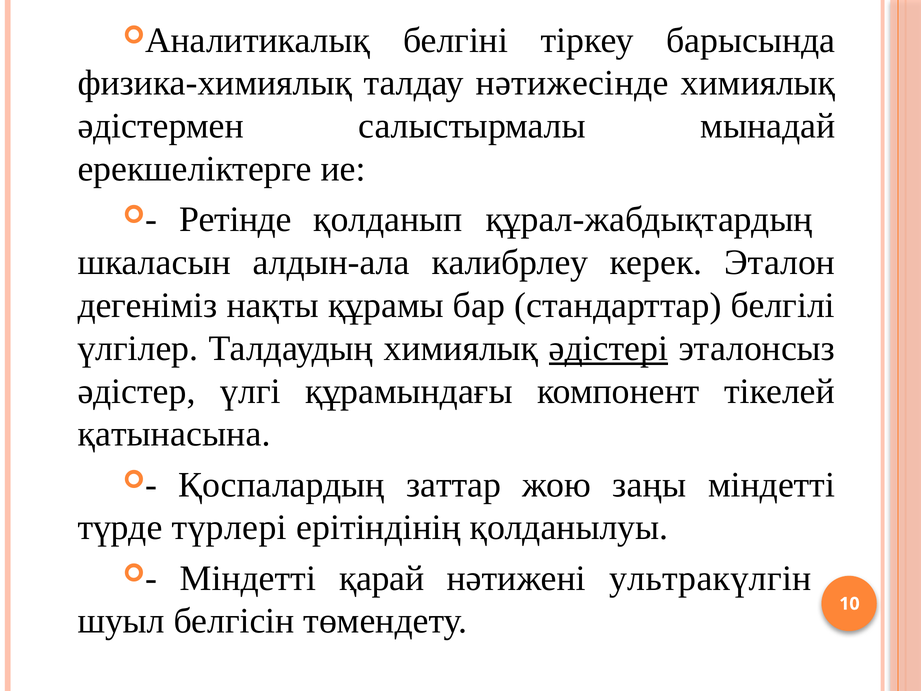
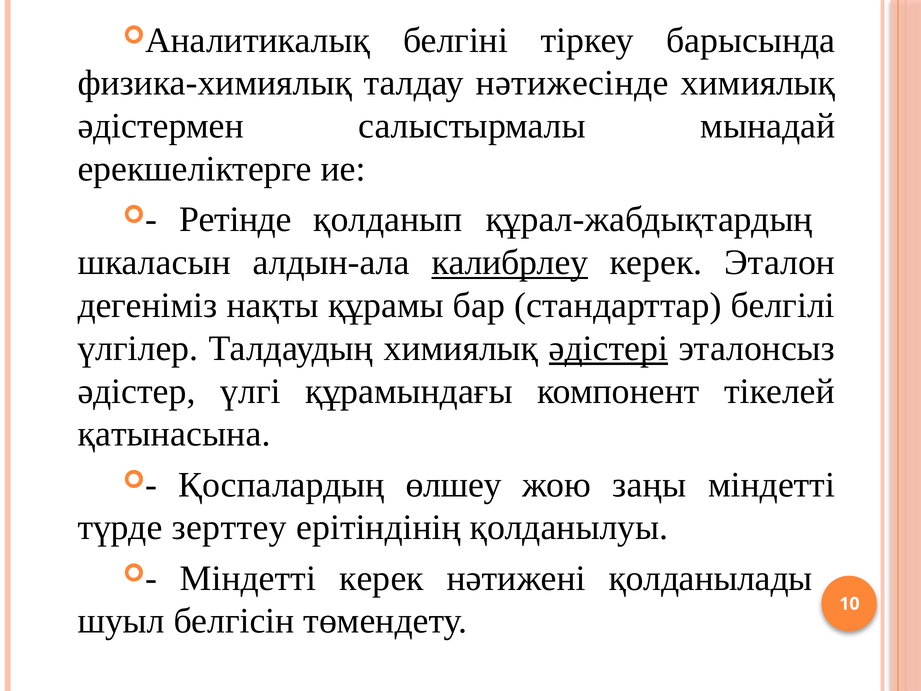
калибрлеу underline: none -> present (510, 262)
заттар: заттар -> өлшеу (454, 485)
түрлері: түрлері -> зерттеу (229, 527)
Міндетті қарай: қарай -> керек (381, 578)
ультракүлгін: ультракүлгін -> қолданылады (711, 578)
